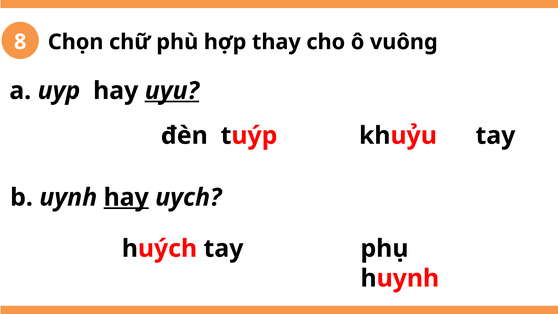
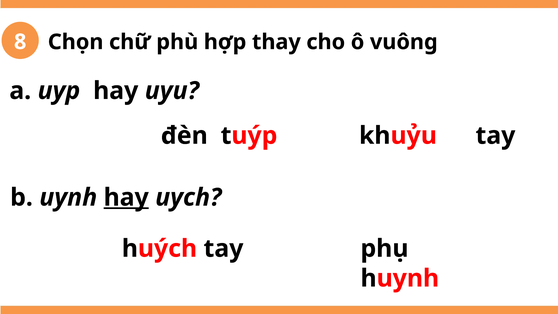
uyu underline: present -> none (172, 91)
